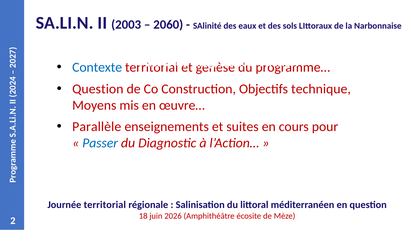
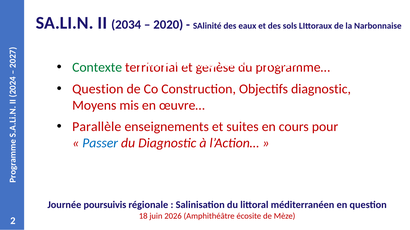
2003: 2003 -> 2034 (126, 25)
2060: 2060 -> 2020 (168, 25)
Contexte colour: blue -> green (97, 68)
Objectifs technique: technique -> diagnostic (321, 89)
Journée territorial: territorial -> poursuivis (105, 205)
